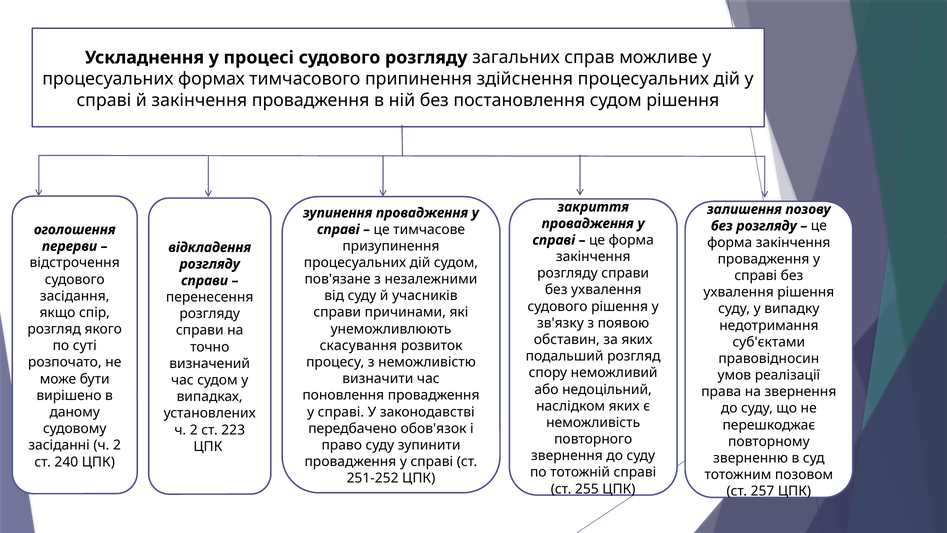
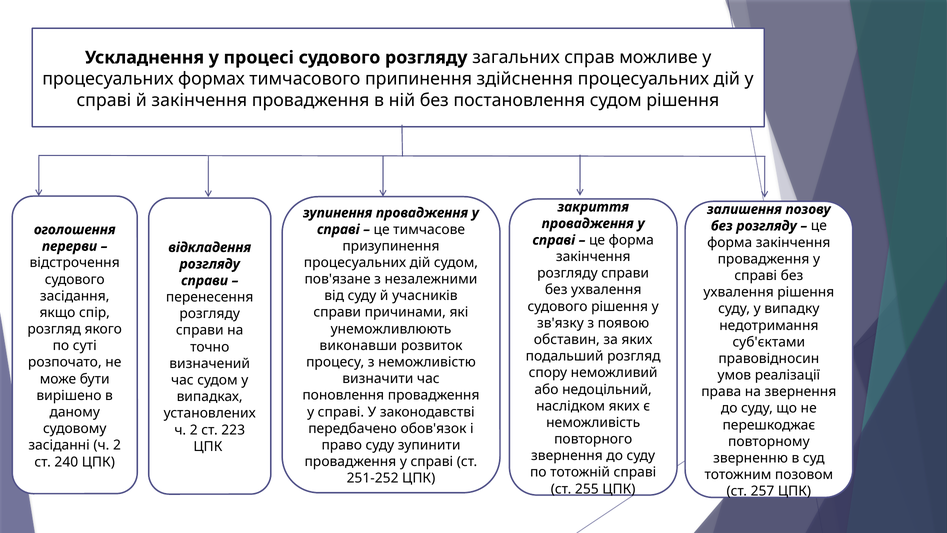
скасування: скасування -> виконавши (358, 345)
